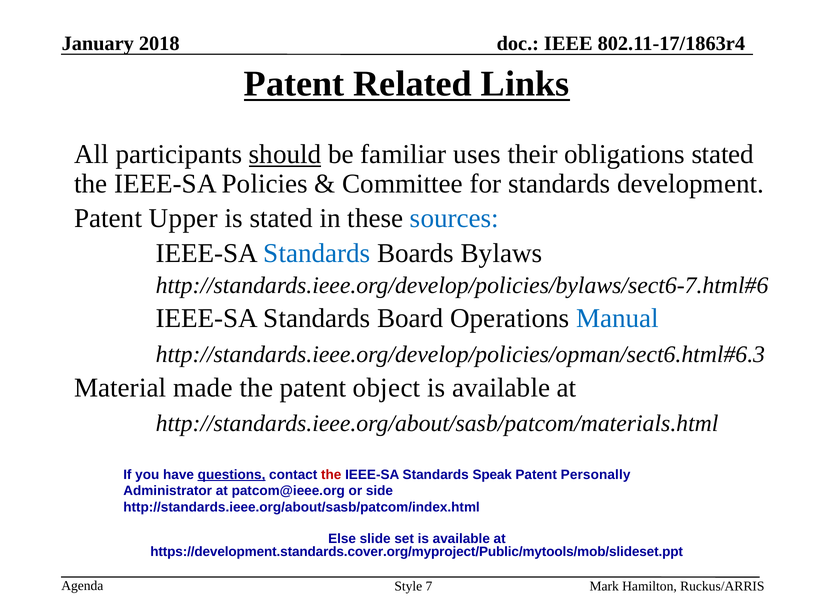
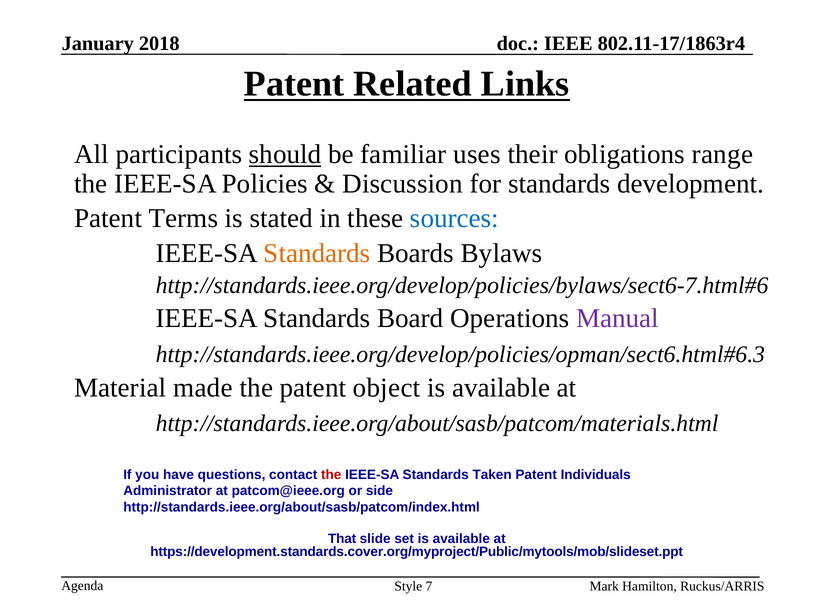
obligations stated: stated -> range (722, 154)
Committee: Committee -> Discussion (403, 184)
Upper: Upper -> Terms (183, 218)
Standards colour: blue -> orange (317, 253)
Manual colour: blue -> purple (617, 318)
questions underline: present -> none (232, 474)
Speak: Speak -> Taken (492, 474)
Personally: Personally -> Individuals (596, 474)
Else: Else -> That (342, 538)
